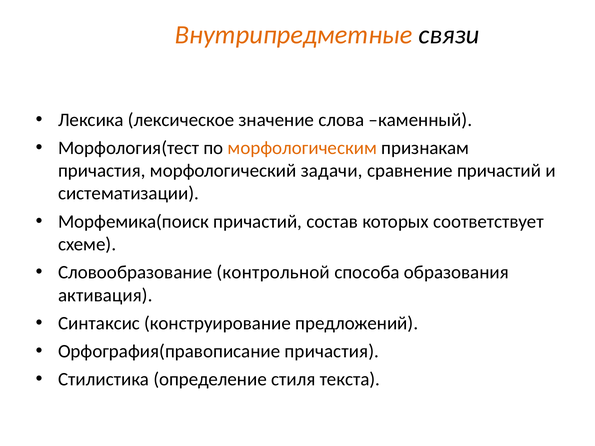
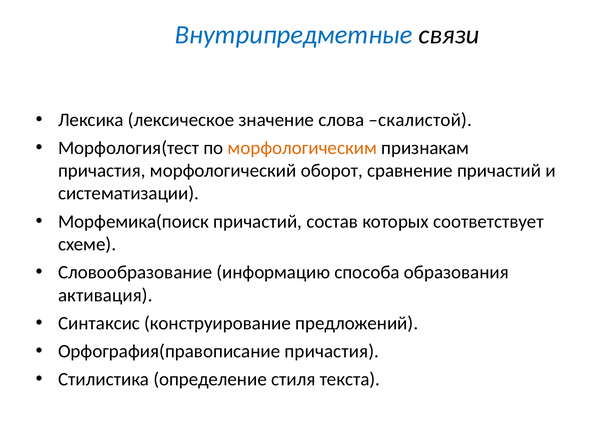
Внутрипредметные colour: orange -> blue (294, 35)
каменный: каменный -> скалистой (420, 120)
задачи: задачи -> оборот (332, 171)
контрольной: контрольной -> информацию (273, 272)
